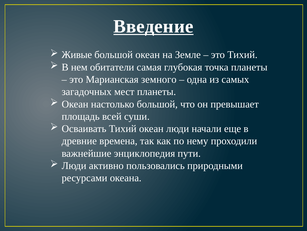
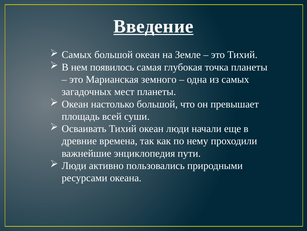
Живые: Живые -> Самых (77, 55)
обитатели: обитатели -> появилось (112, 67)
